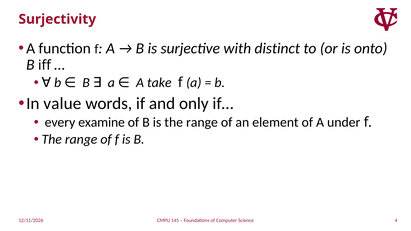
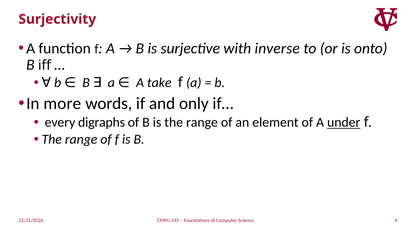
distinct: distinct -> inverse (277, 48)
value: value -> more (62, 104)
examine: examine -> digraphs (102, 123)
under underline: none -> present (344, 123)
